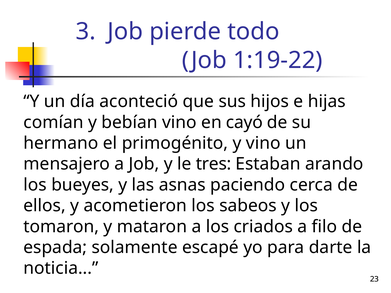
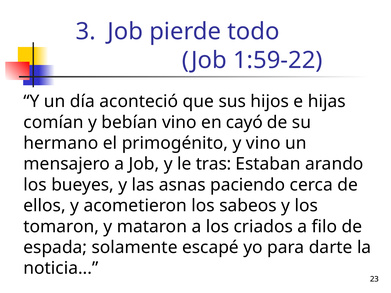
1:19-22: 1:19-22 -> 1:59-22 (278, 60)
tres: tres -> tras (214, 164)
